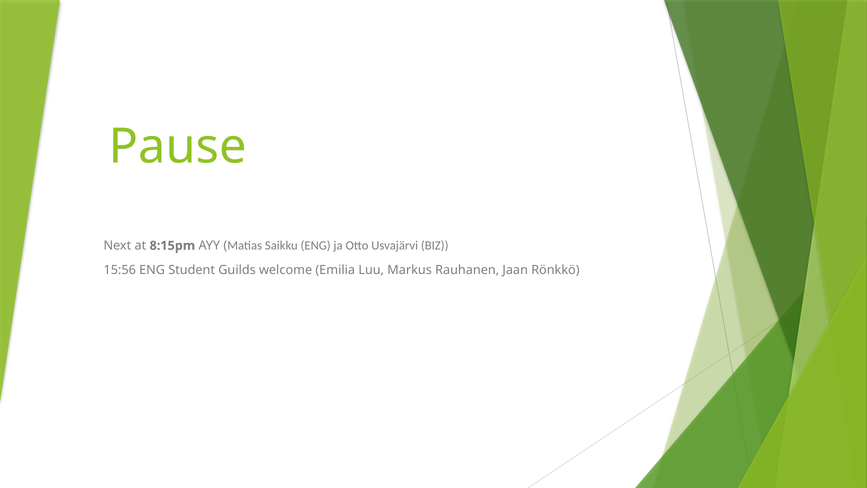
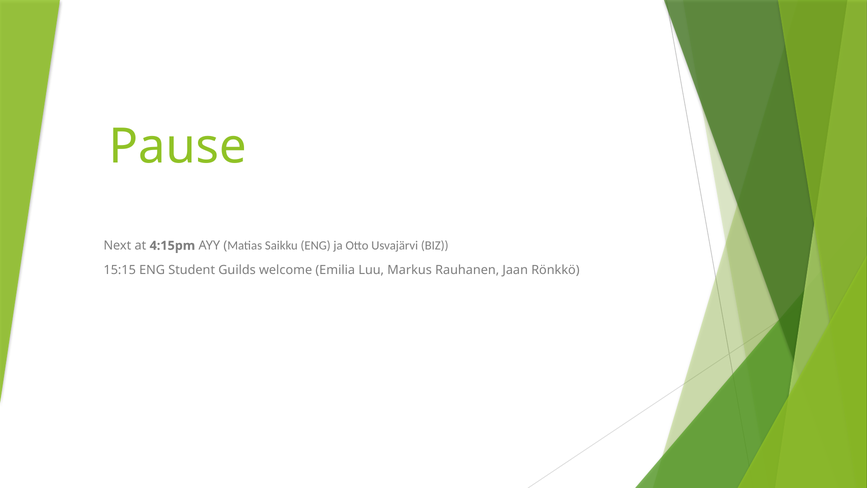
8:15pm: 8:15pm -> 4:15pm (172, 246)
15:56: 15:56 -> 15:15 (120, 270)
